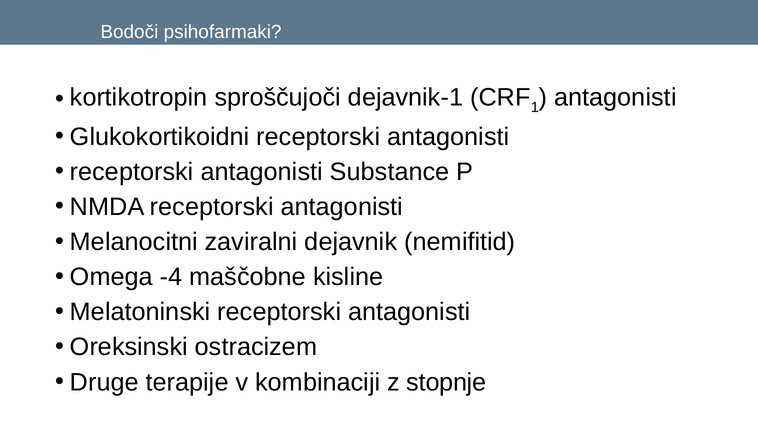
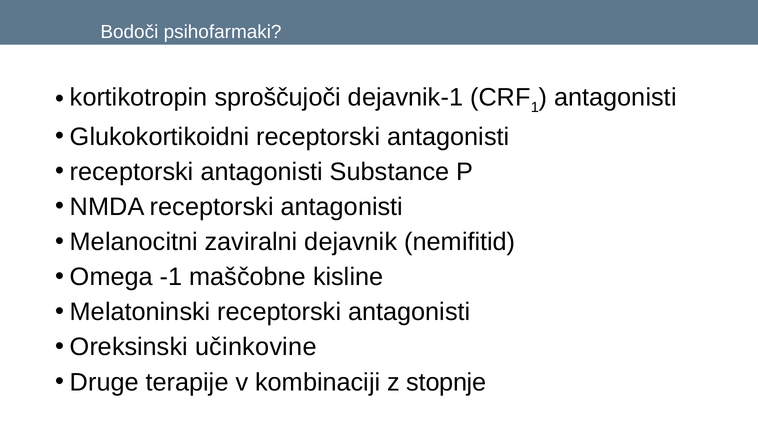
-4: -4 -> -1 (171, 277)
ostracizem: ostracizem -> učinkovine (256, 347)
